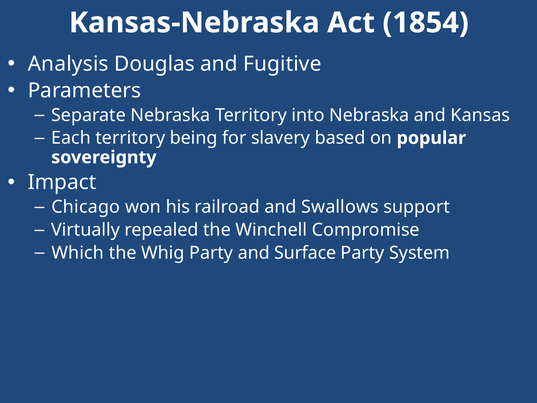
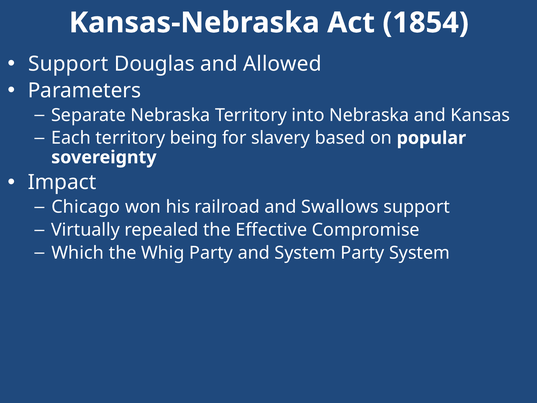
Analysis: Analysis -> Support (68, 64)
Fugitive: Fugitive -> Allowed (282, 64)
Winchell: Winchell -> Effective (271, 230)
and Surface: Surface -> System (305, 253)
